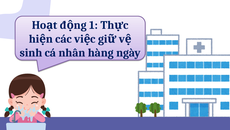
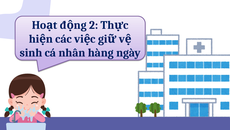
1: 1 -> 2 (94, 25)
